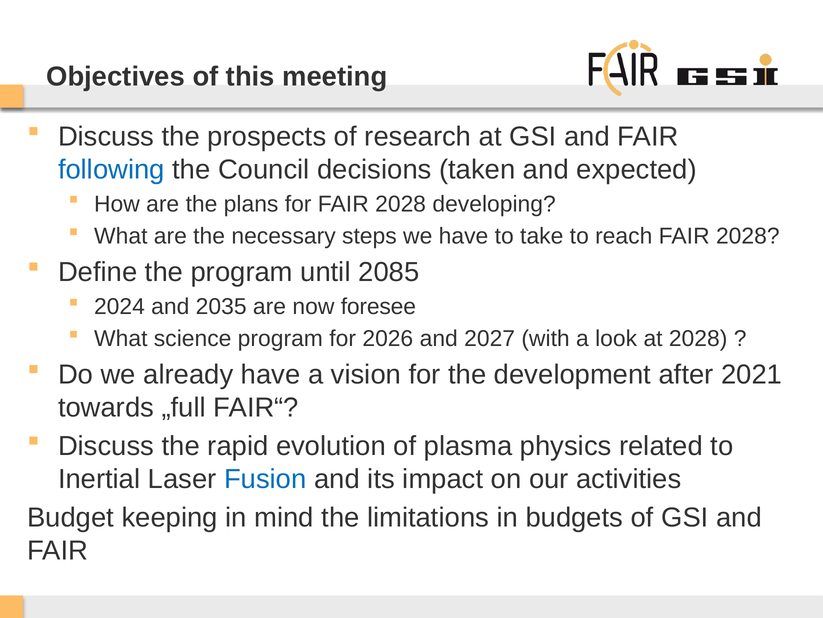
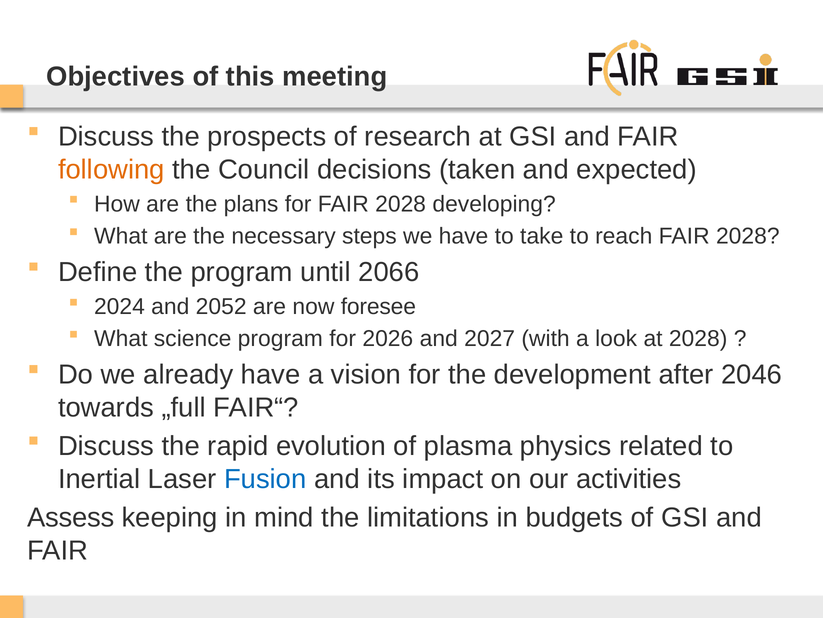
following colour: blue -> orange (111, 169)
2085: 2085 -> 2066 (389, 272)
2035: 2035 -> 2052 (221, 306)
2021: 2021 -> 2046 (752, 374)
Budget: Budget -> Assess (71, 517)
